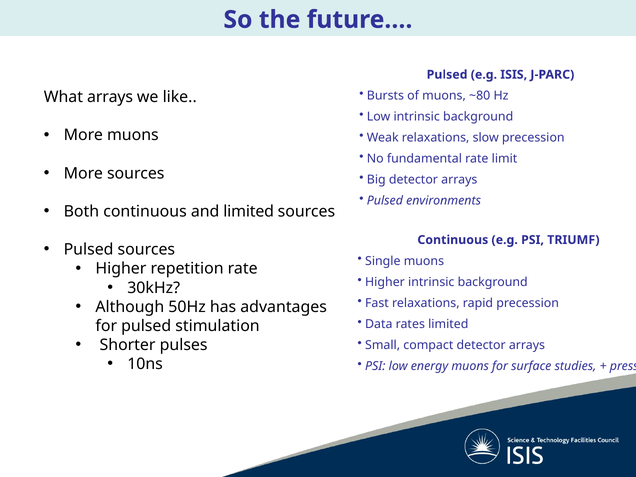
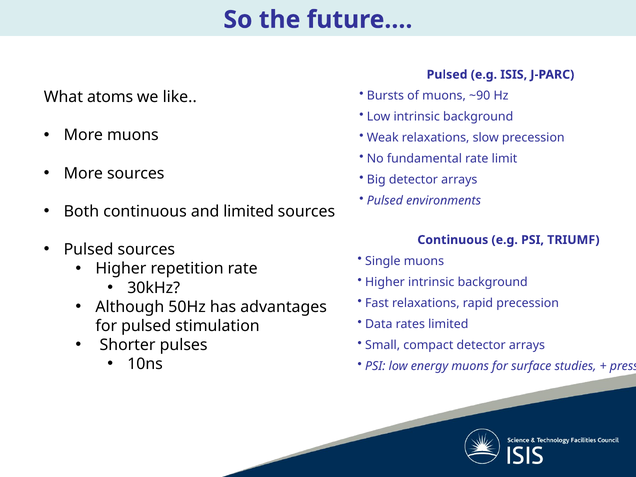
~80: ~80 -> ~90 (480, 96)
What arrays: arrays -> atoms (110, 97)
